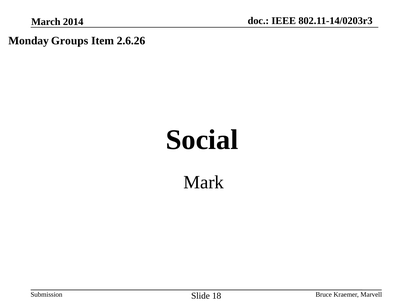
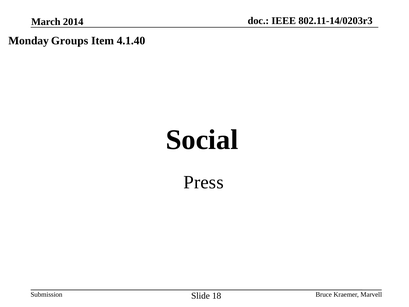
2.6.26: 2.6.26 -> 4.1.40 (131, 41)
Mark: Mark -> Press (204, 182)
